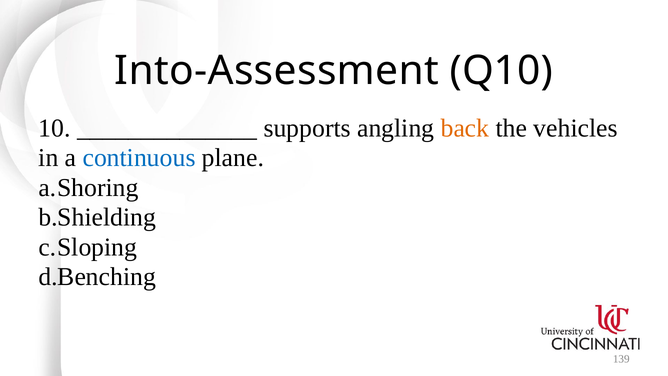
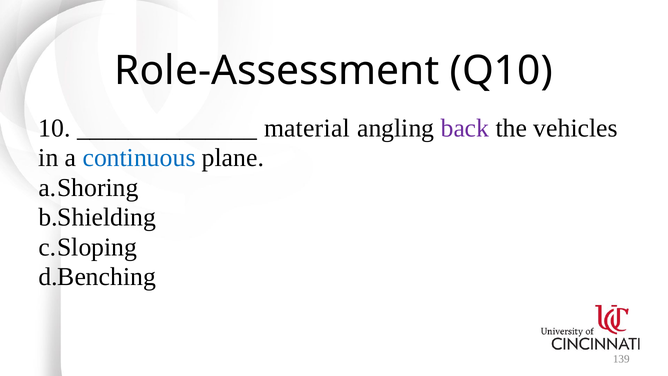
Into-Assessment: Into-Assessment -> Role-Assessment (277, 71)
supports: supports -> material (307, 128)
back colour: orange -> purple (465, 128)
